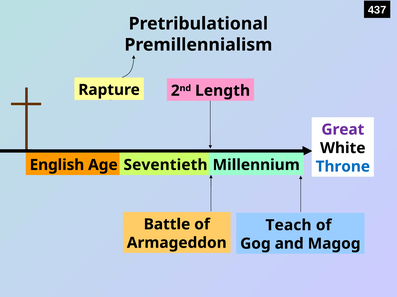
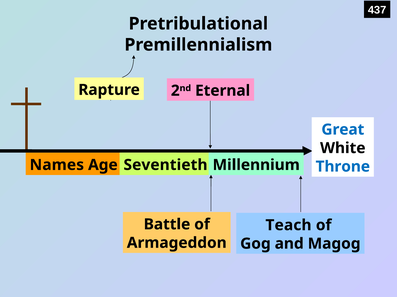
Length: Length -> Eternal (223, 91)
Great colour: purple -> blue (343, 130)
English: English -> Names (57, 165)
